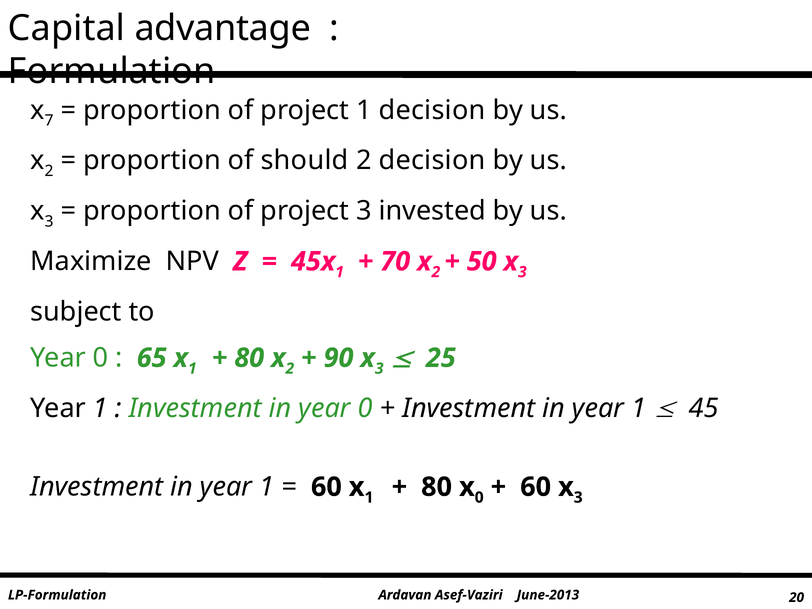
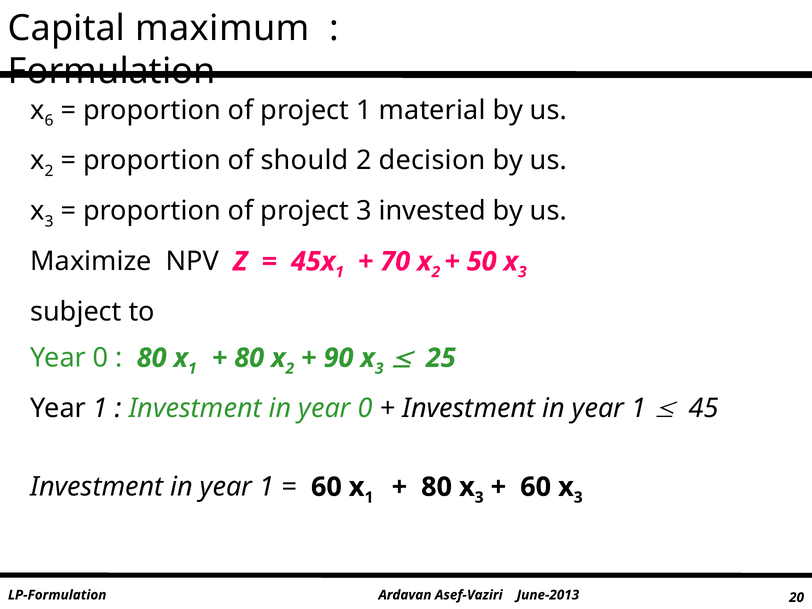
advantage: advantage -> maximum (222, 28)
7: 7 -> 6 (49, 121)
1 decision: decision -> material (432, 110)
65: 65 -> 80 (152, 358)
0: 0 -> 3 (479, 497)
